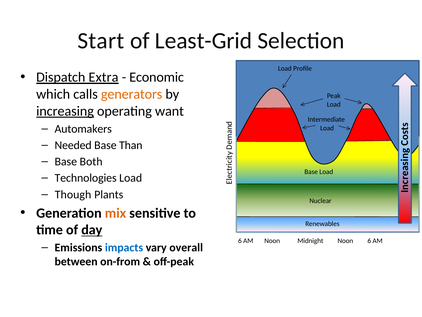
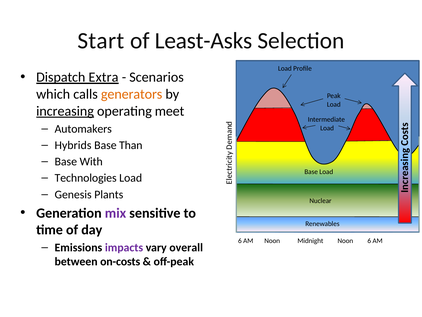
Least-Grid: Least-Grid -> Least-Asks (204, 41)
Economic: Economic -> Scenarios (157, 77)
want: want -> meet (170, 111)
Needed: Needed -> Hybrids (73, 145)
Both: Both -> With (91, 161)
Though: Though -> Genesis (73, 194)
mix colour: orange -> purple (115, 213)
day underline: present -> none (92, 230)
impacts colour: blue -> purple (124, 247)
on-from: on-from -> on-costs (120, 261)
